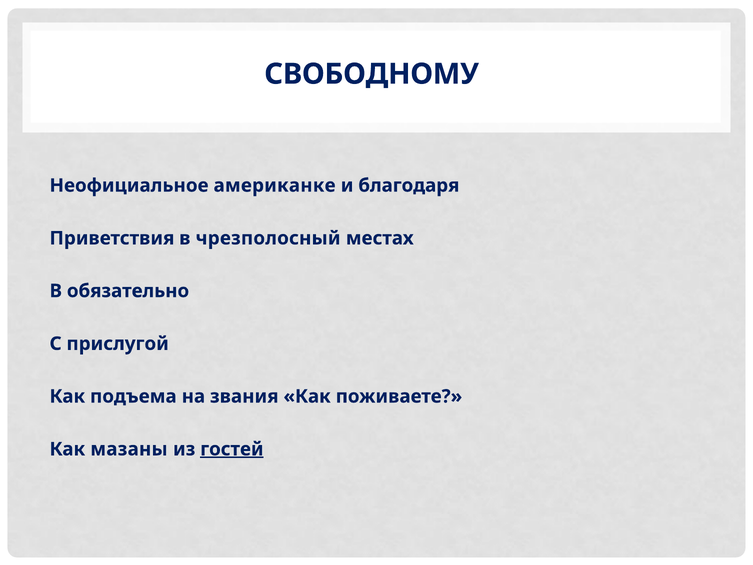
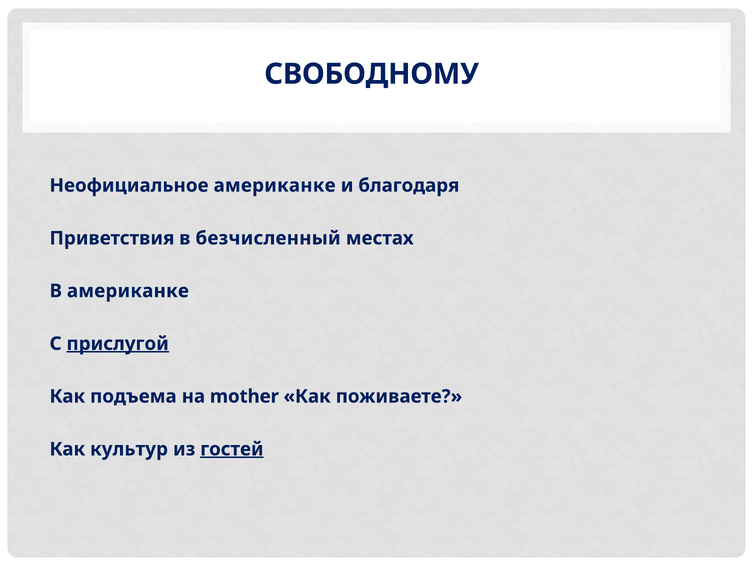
чрезполосный: чрезполосный -> безчисленный (268, 238)
В обязательно: обязательно -> американке (128, 291)
прислугой underline: none -> present (118, 344)
звания: звания -> mother (244, 396)
мазаны: мазаны -> культур (129, 449)
